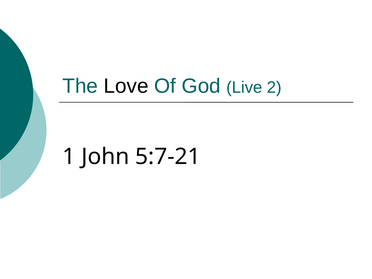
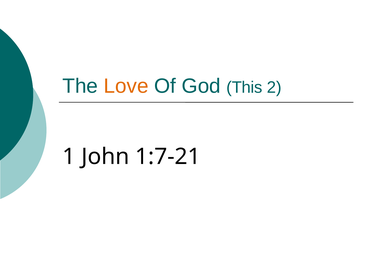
Love colour: black -> orange (126, 86)
Live: Live -> This (244, 87)
5:7-21: 5:7-21 -> 1:7-21 (168, 157)
